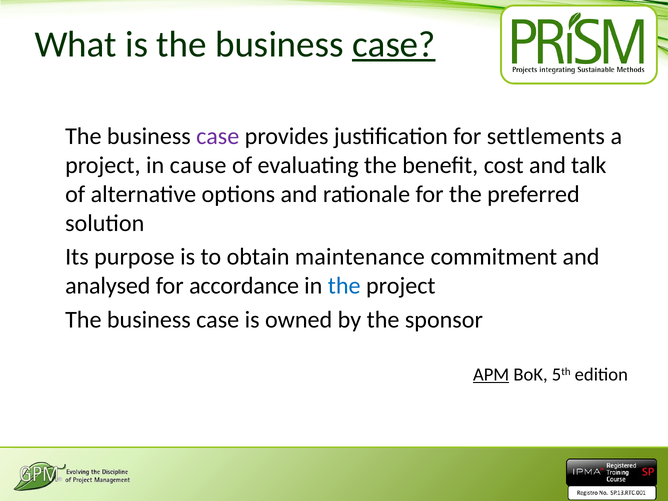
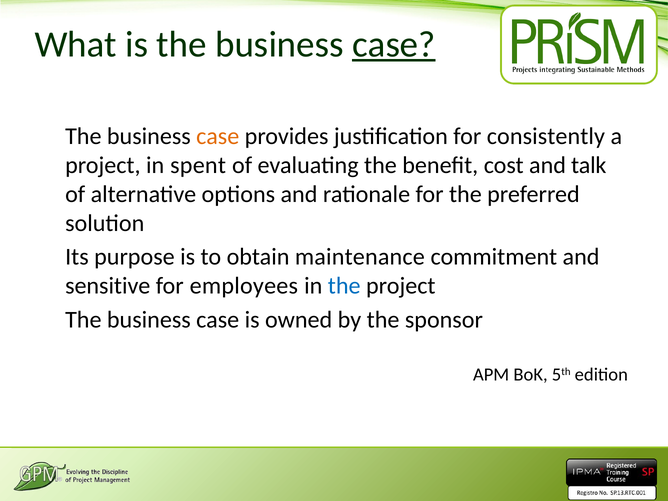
case colour: purple -> orange (218, 136)
settlements: settlements -> consistently (546, 136)
cause: cause -> spent (198, 165)
analysed: analysed -> sensitive (108, 286)
accordance: accordance -> employees (244, 286)
APM underline: present -> none (491, 375)
